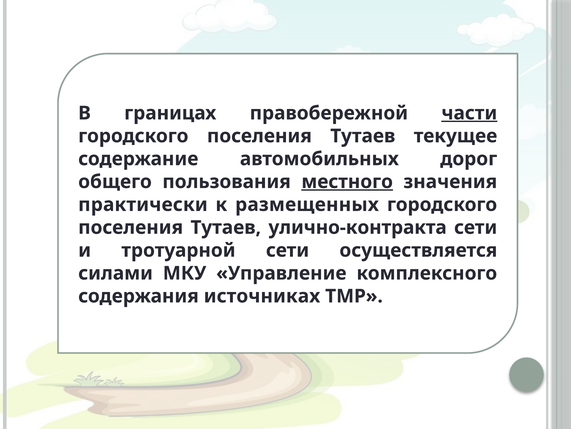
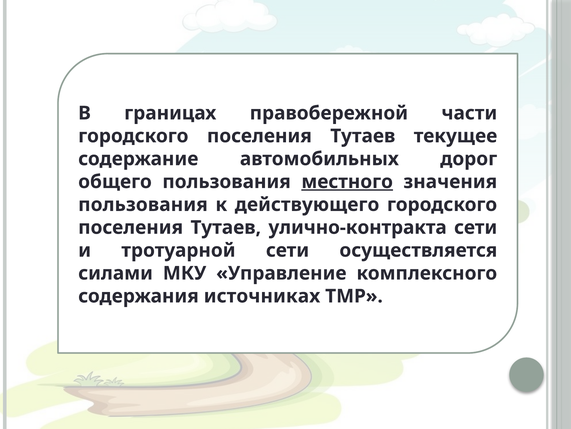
части underline: present -> none (469, 113)
практически: практически -> пользования (143, 204)
размещенных: размещенных -> действующего (307, 204)
